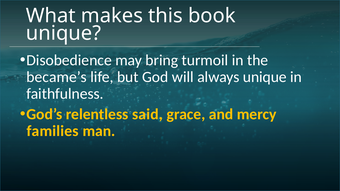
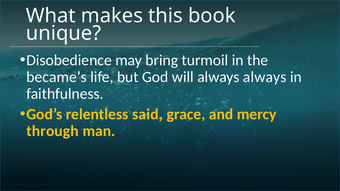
always unique: unique -> always (265, 77)
families: families -> through (53, 131)
